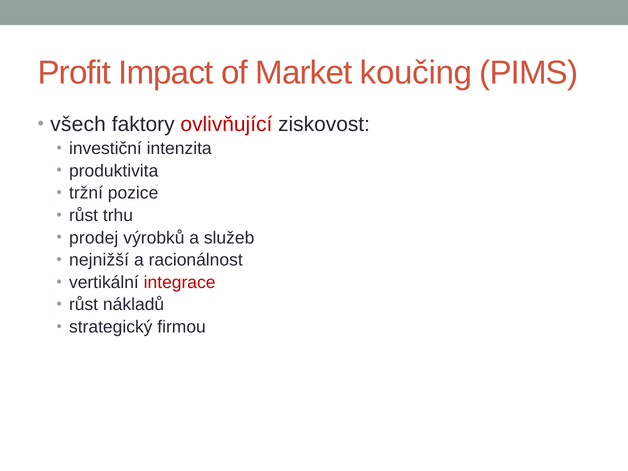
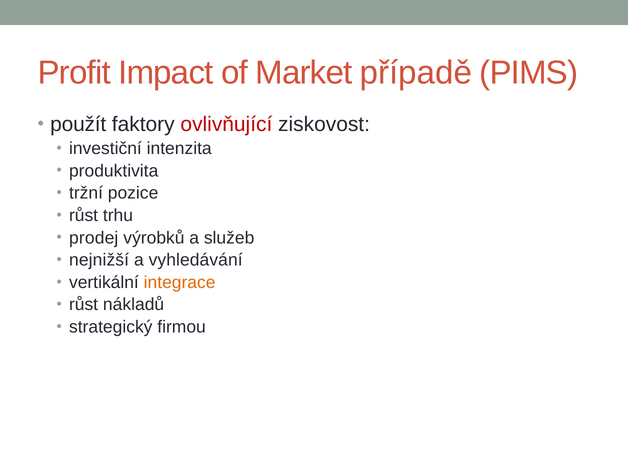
koučing: koučing -> případě (416, 73)
všech: všech -> použít (78, 124)
racionálnost: racionálnost -> vyhledávání (196, 260)
integrace colour: red -> orange (180, 282)
